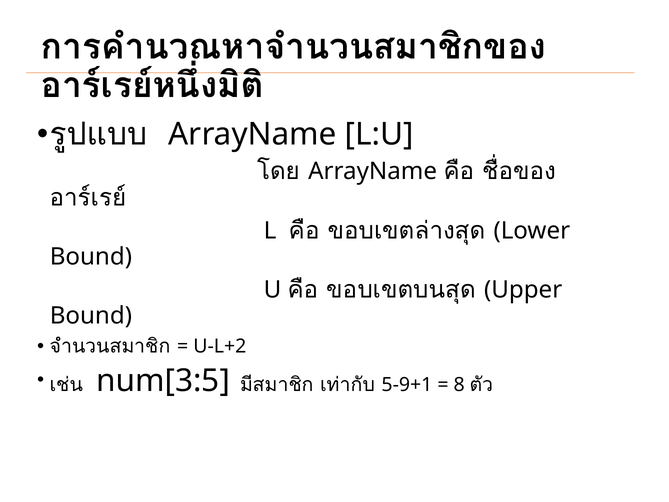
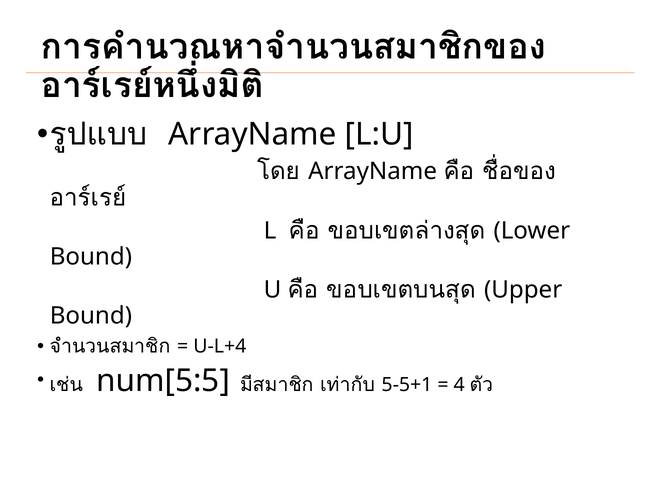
U-L+2: U-L+2 -> U-L+4 (220, 346)
num[3:5: num[3:5 -> num[5:5 (163, 381)
5-9+1: 5-9+1 -> 5-5+1 (407, 385)
8: 8 -> 4 (459, 385)
